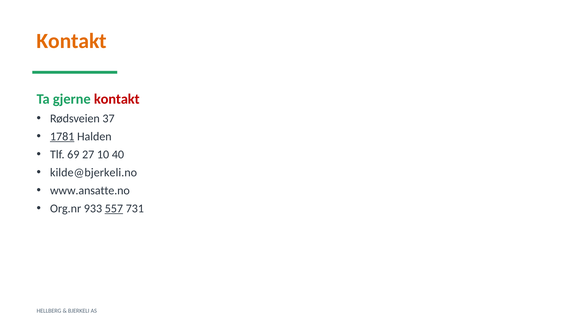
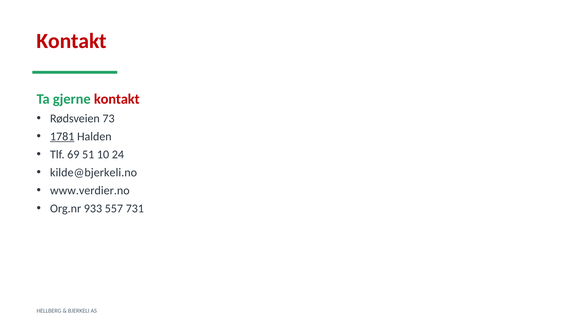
Kontakt colour: orange -> red (72, 41)
37: 37 -> 73 (109, 118)
27: 27 -> 51 (88, 154)
40: 40 -> 24 (118, 154)
www.ansatte.no: www.ansatte.no -> www.verdier.no (90, 190)
557 underline: present -> none (114, 208)
